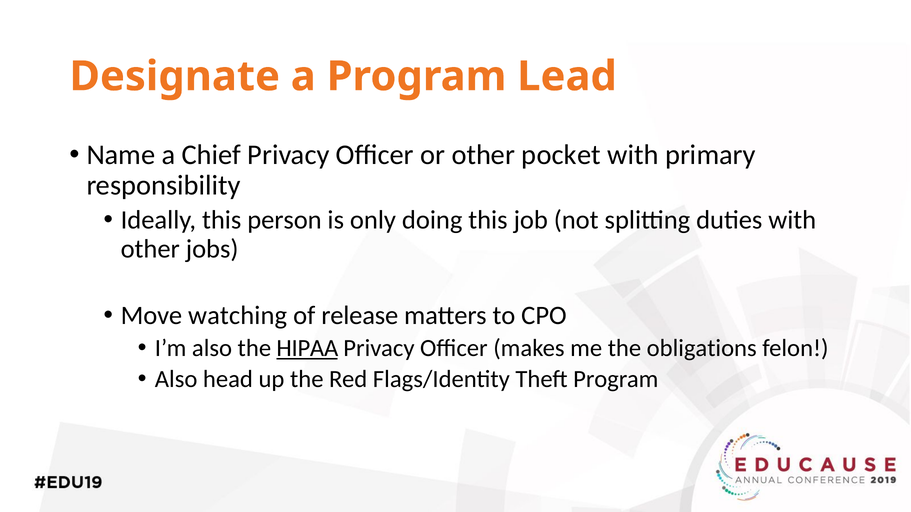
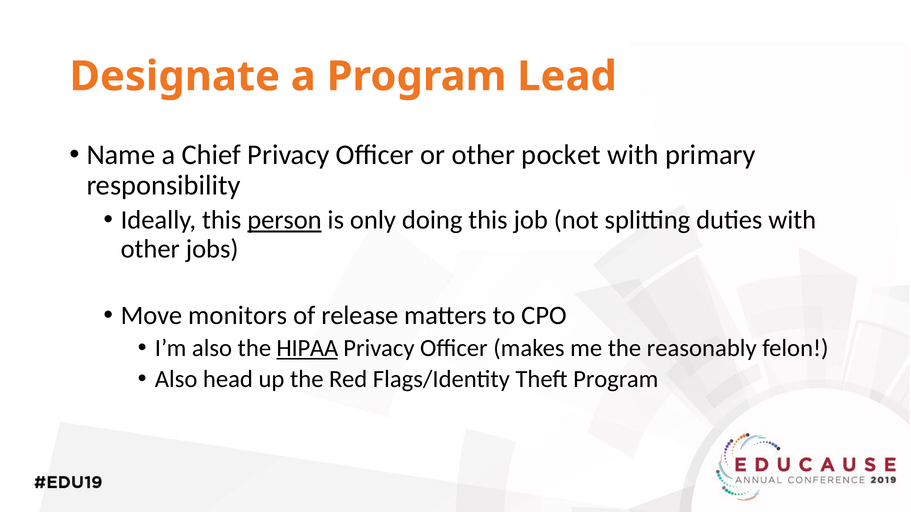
person underline: none -> present (284, 220)
watching: watching -> monitors (238, 316)
obligations: obligations -> reasonably (702, 348)
